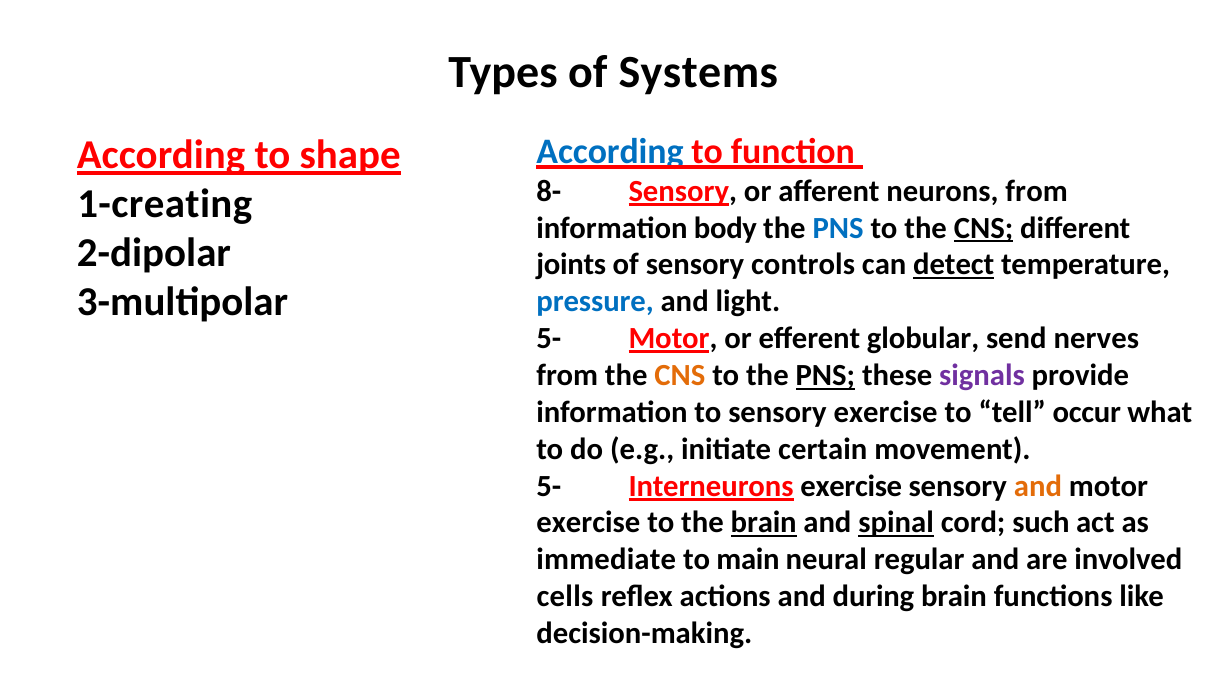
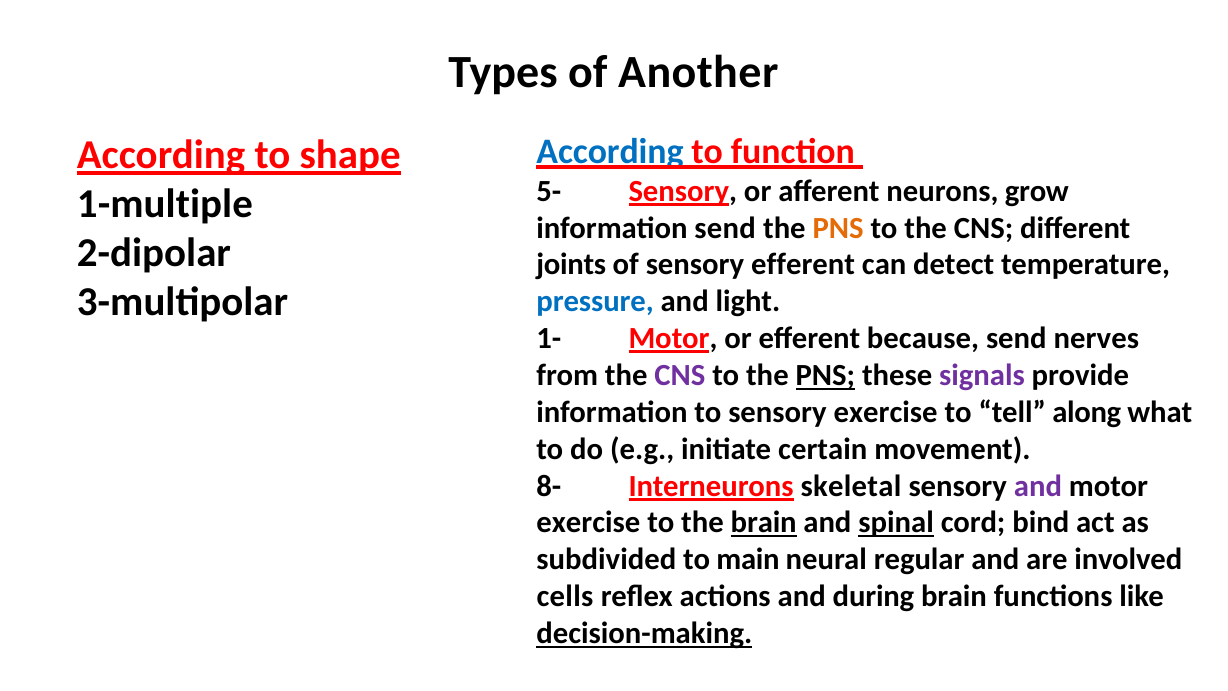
Systems: Systems -> Another (698, 72)
8-: 8- -> 5- (549, 191)
neurons from: from -> grow (1037, 191)
1-creating: 1-creating -> 1-multiple (165, 204)
information body: body -> send (725, 228)
PNS colour: blue -> orange (838, 228)
CNS underline: present -> none (984, 228)
sensory controls: controls -> efferent (803, 265)
detect underline: present -> none (954, 265)
5-: 5- -> 1- (549, 338)
globular: globular -> because (923, 338)
CNS colour: orange -> purple (680, 375)
occur: occur -> along (1087, 412)
5-: 5- -> 8- (549, 486)
Interneurons exercise: exercise -> skeletal (851, 486)
and colour: orange -> purple (1038, 486)
such: such -> bind (1041, 523)
immediate: immediate -> subdivided (606, 559)
decision-making underline: none -> present (644, 633)
